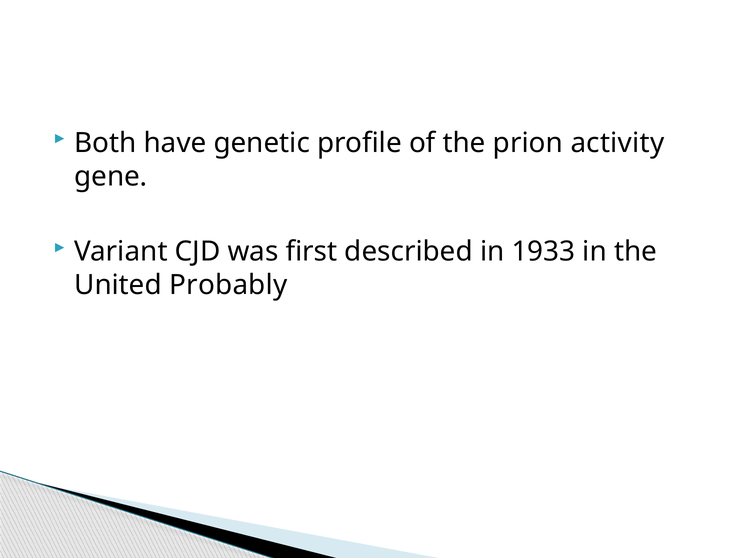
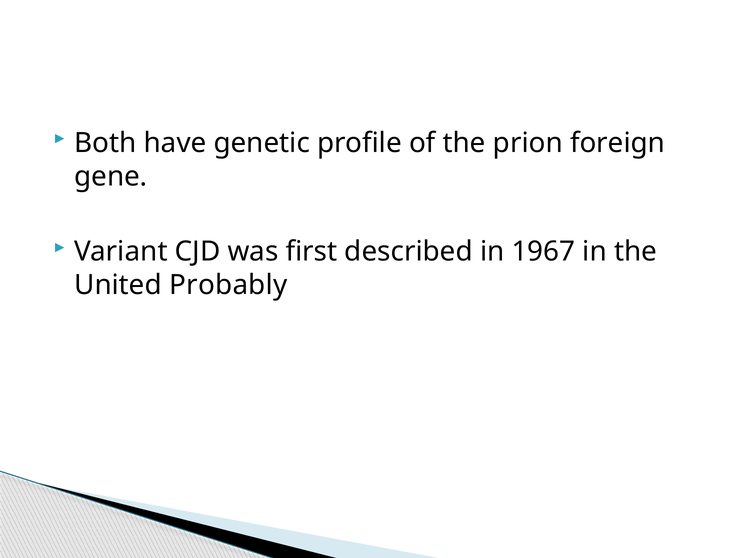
activity: activity -> foreign (618, 143)
1933: 1933 -> 1967 (543, 251)
